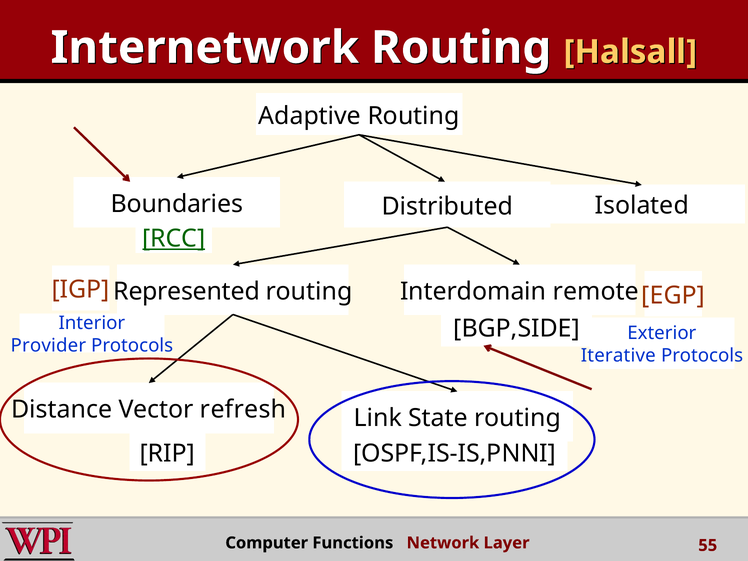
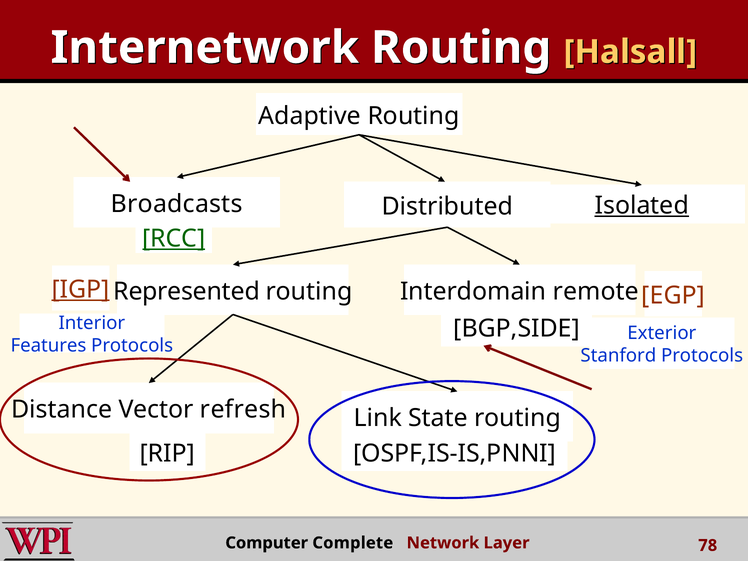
Boundaries: Boundaries -> Broadcasts (177, 204)
Isolated underline: none -> present (642, 206)
IGP underline: none -> present (81, 290)
Provider: Provider -> Features (48, 346)
Iterative: Iterative -> Stanford (618, 356)
Functions: Functions -> Complete (353, 543)
55: 55 -> 78 (708, 545)
